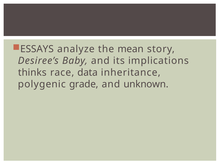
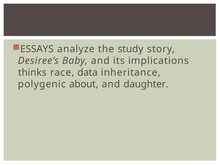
mean: mean -> study (131, 49)
grade: grade -> about (84, 84)
unknown: unknown -> daughter (146, 84)
